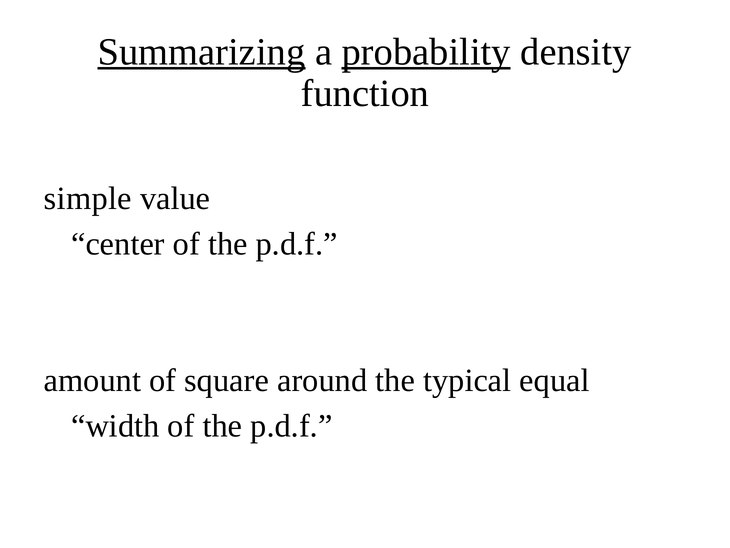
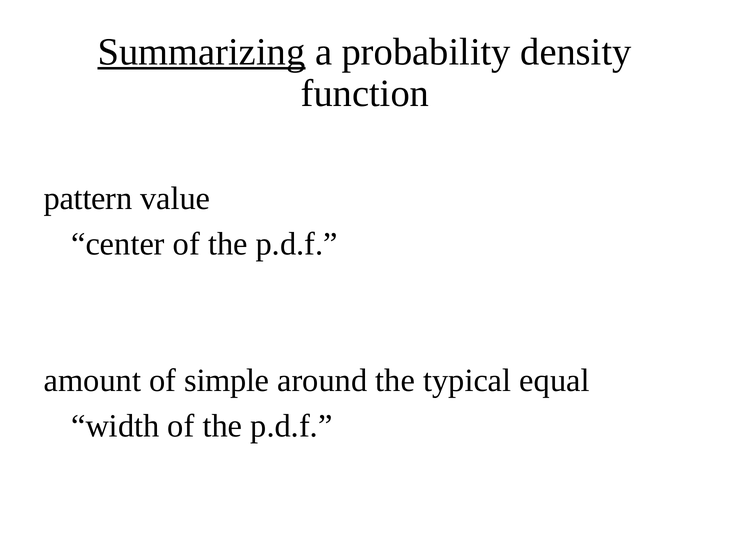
probability underline: present -> none (426, 52)
simple: simple -> pattern (88, 199)
square: square -> simple (227, 380)
